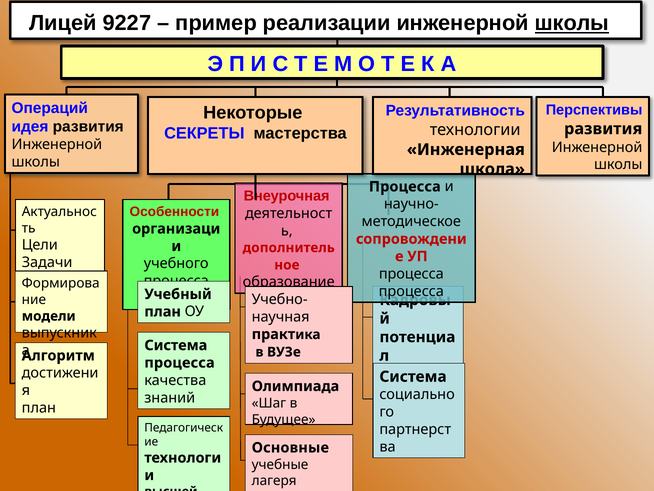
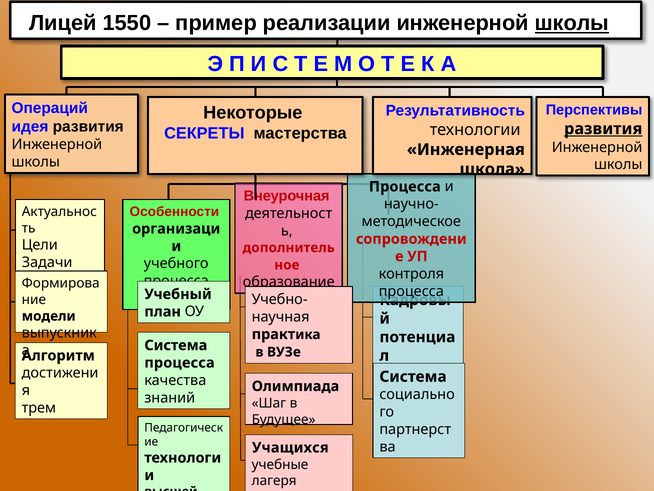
9227: 9227 -> 1550 (127, 23)
развития underline: none -> present (603, 129)
процесса: процесса -> контроля (411, 274)
план: план -> трем (39, 408)
Основные: Основные -> Учащихся (290, 447)
